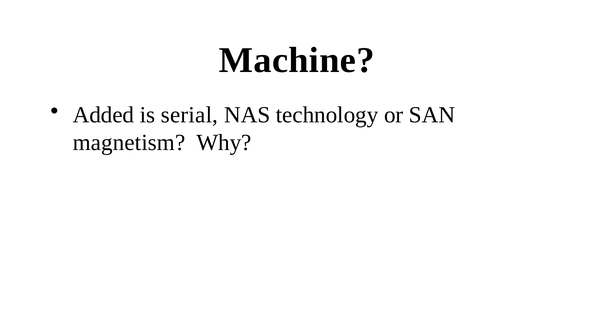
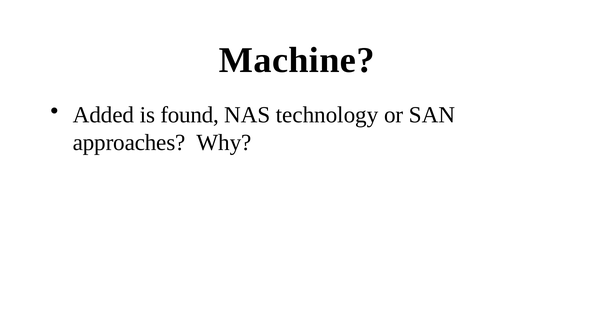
serial: serial -> found (190, 115)
magnetism: magnetism -> approaches (129, 143)
